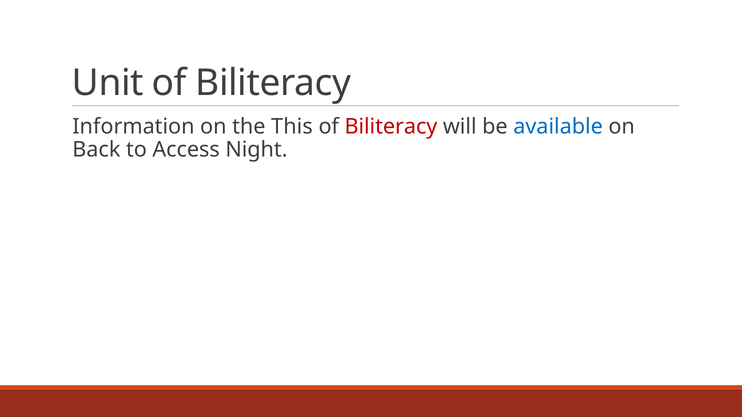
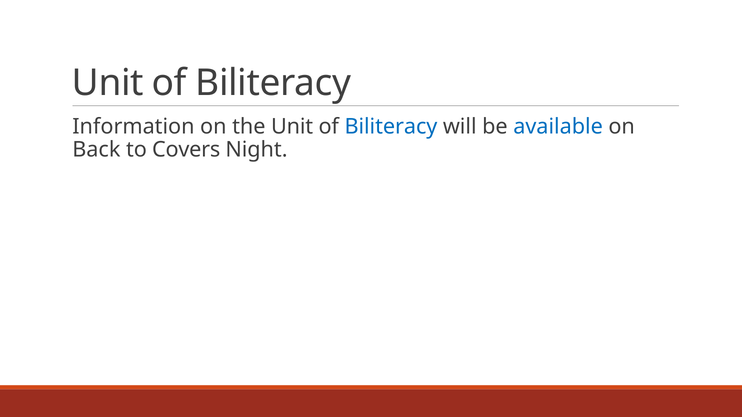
the This: This -> Unit (292, 127)
Biliteracy colour: red -> blue (391, 127)
Access: Access -> Covers (186, 150)
